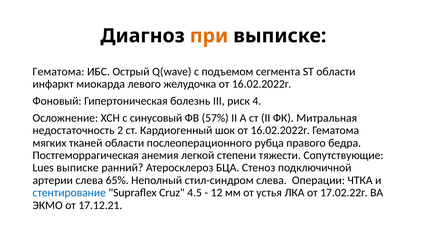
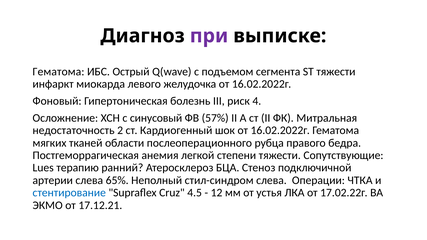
при colour: orange -> purple (209, 36)
ST области: области -> тяжести (336, 72)
Lues выписке: выписке -> терапию (78, 168)
